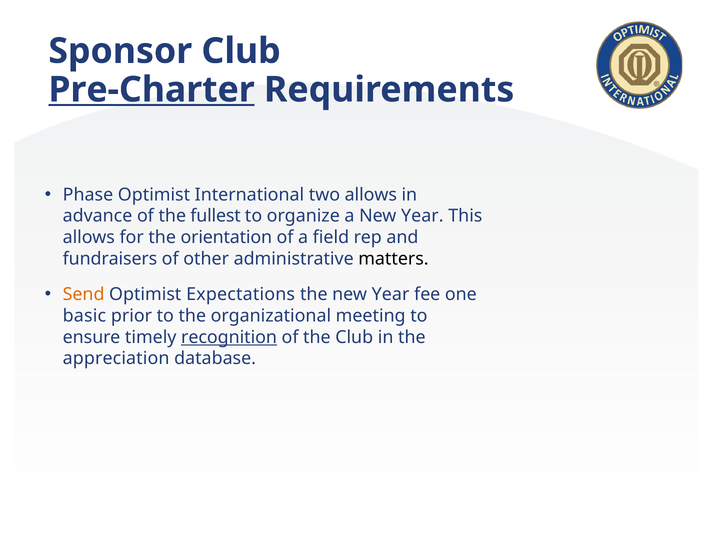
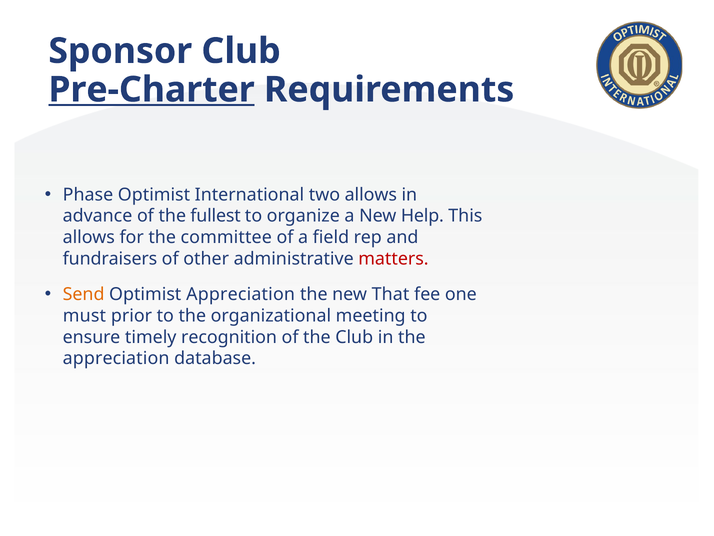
a New Year: Year -> Help (422, 216)
orientation: orientation -> committee (226, 237)
matters colour: black -> red (393, 259)
Optimist Expectations: Expectations -> Appreciation (241, 294)
the new Year: Year -> That (391, 294)
basic: basic -> must (84, 315)
recognition underline: present -> none (229, 337)
